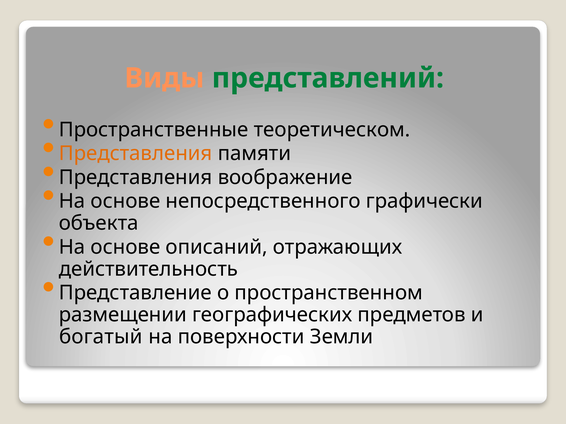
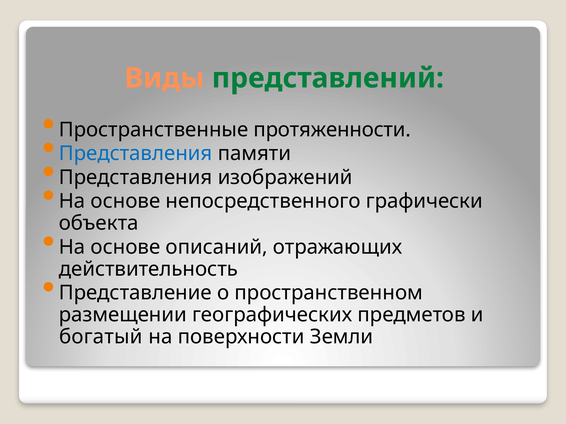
теоретическом: теоретическом -> протяженности (332, 130)
Представления colour: orange -> blue (136, 154)
воображение: воображение -> изображений (285, 178)
